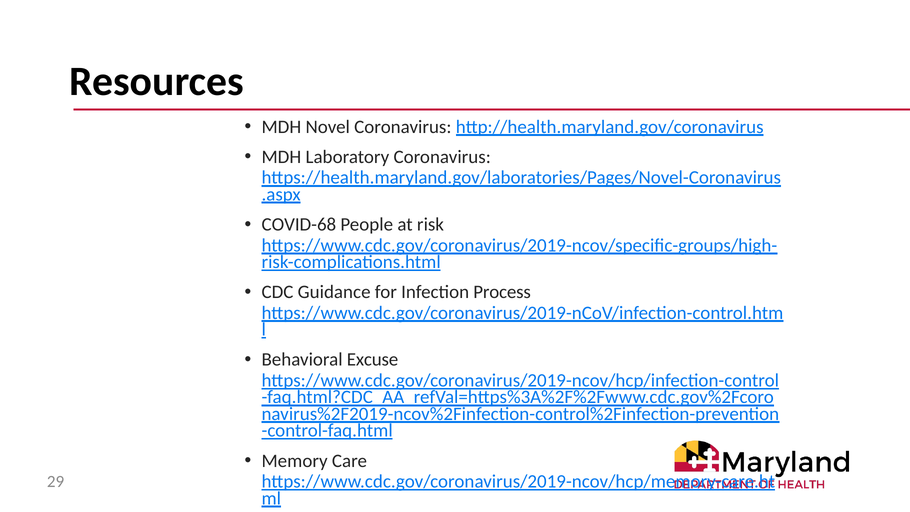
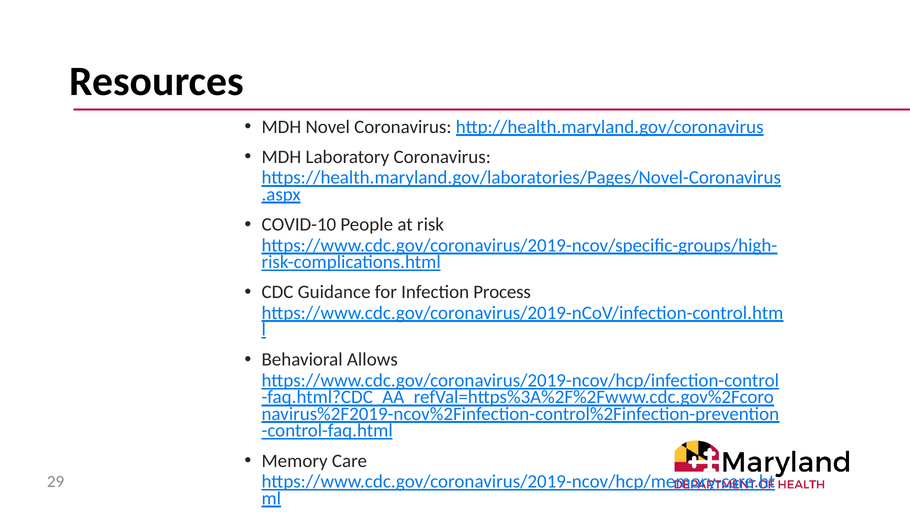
COVID-68: COVID-68 -> COVID-10 (299, 224)
Excuse: Excuse -> Allows (372, 360)
